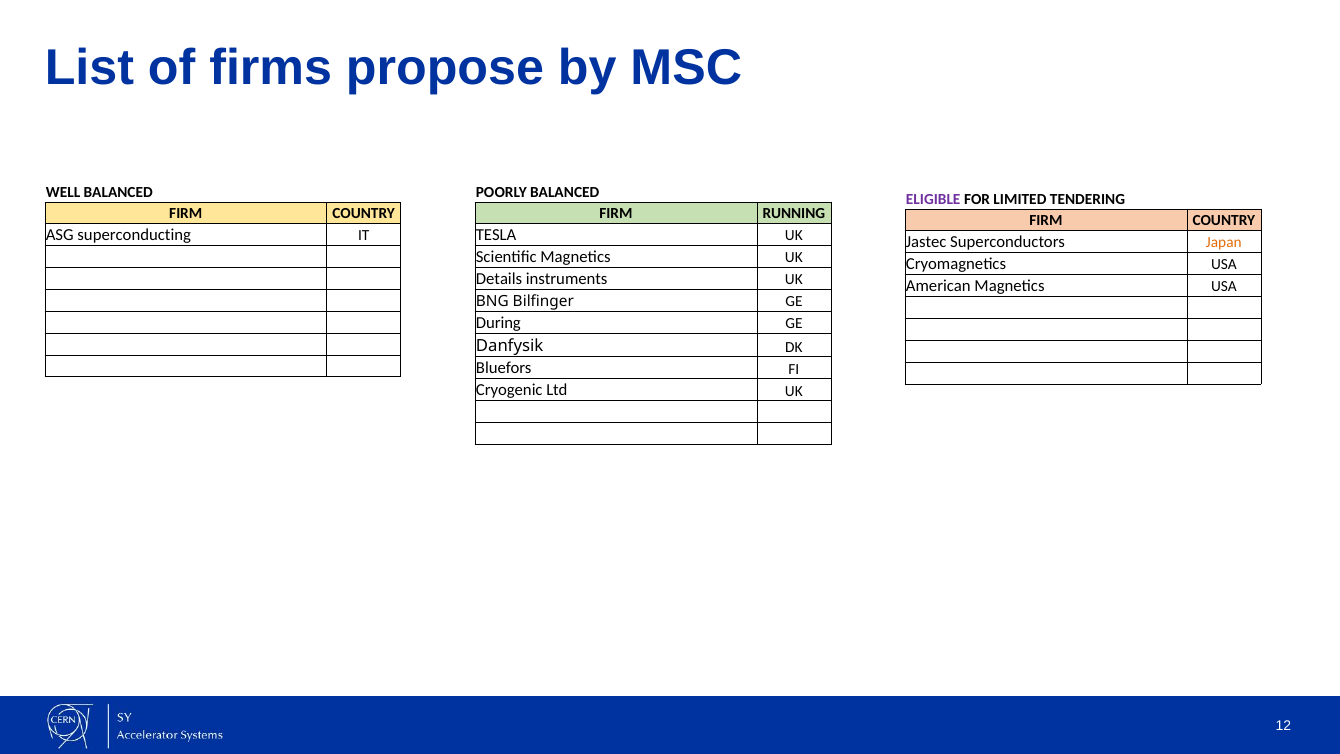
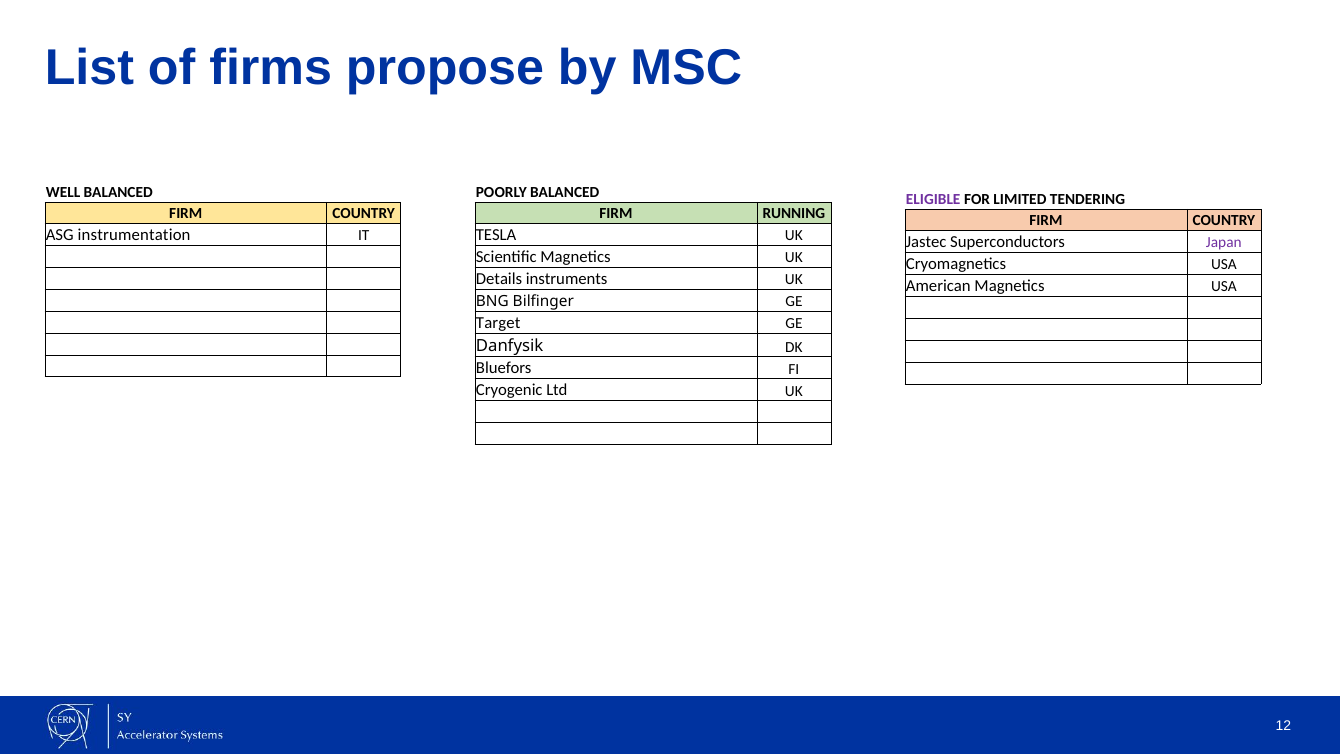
superconducting: superconducting -> instrumentation (134, 235)
Japan colour: orange -> purple (1224, 243)
During: During -> Target (498, 322)
